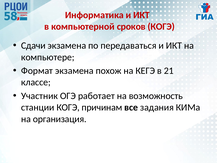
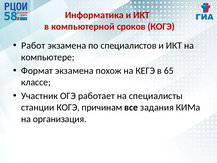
Сдачи: Сдачи -> Работ (33, 46)
передаваться: передаваться -> специалистов (129, 46)
21: 21 -> 65 (169, 71)
возможность: возможность -> специалисты (156, 96)
